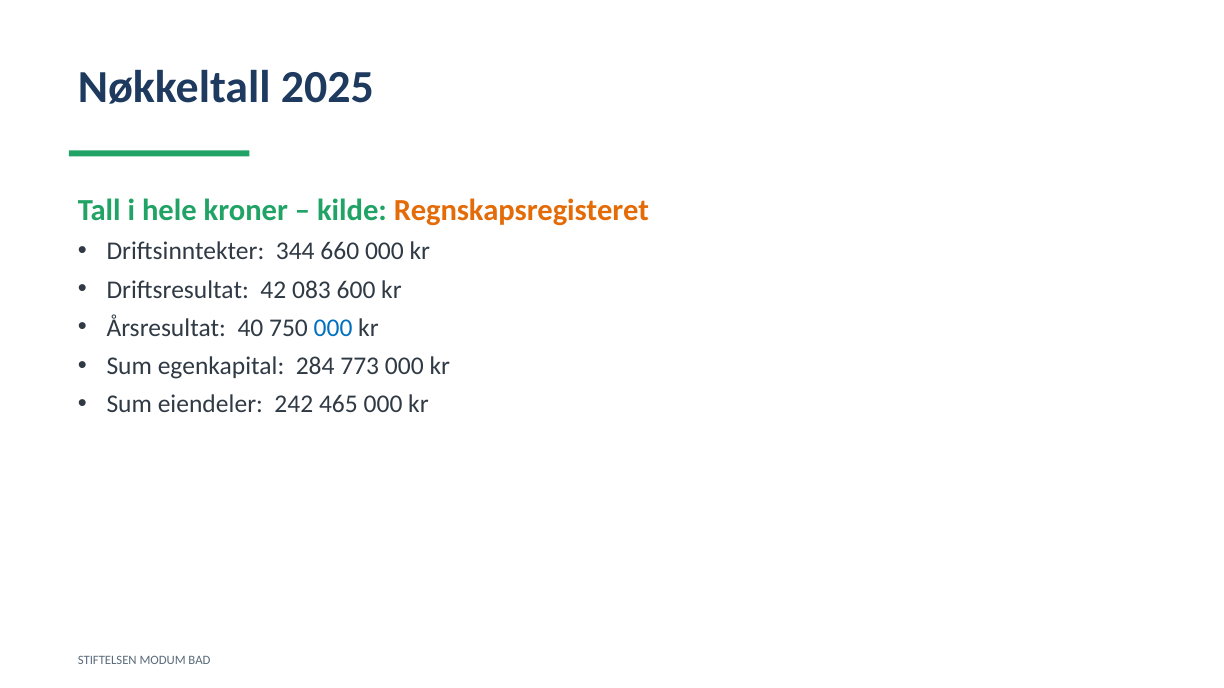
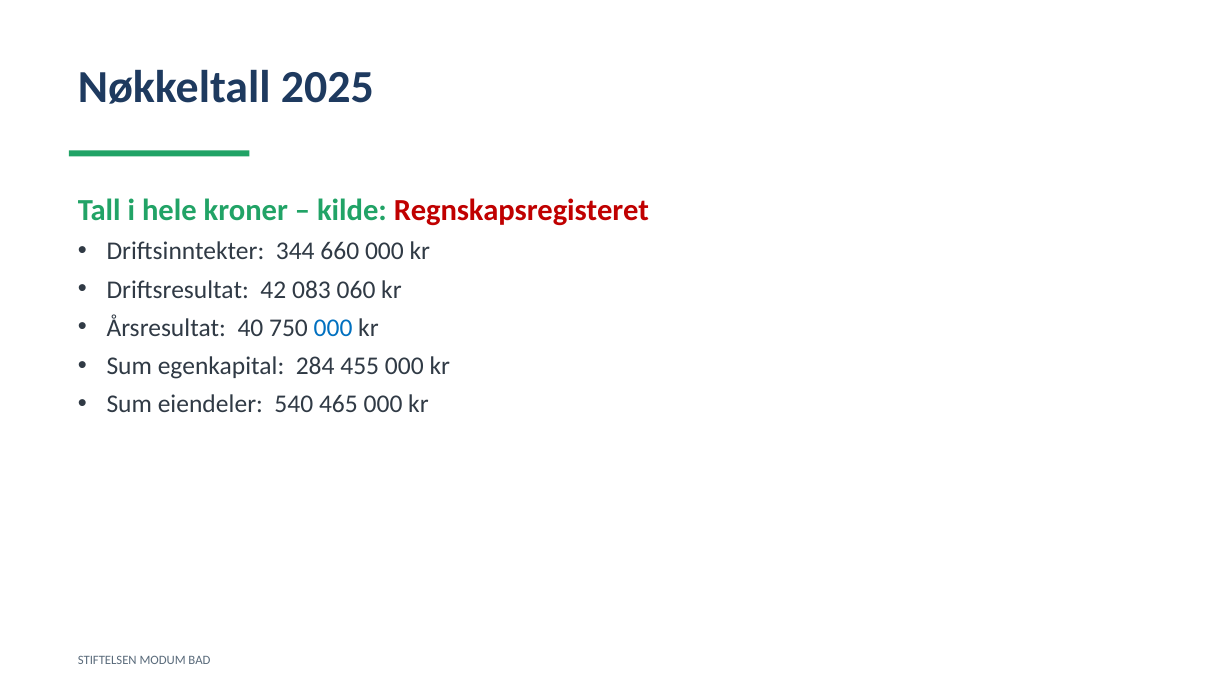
Regnskapsregisteret colour: orange -> red (521, 211)
600: 600 -> 060 (356, 290)
773: 773 -> 455 (360, 367)
242: 242 -> 540 (294, 405)
